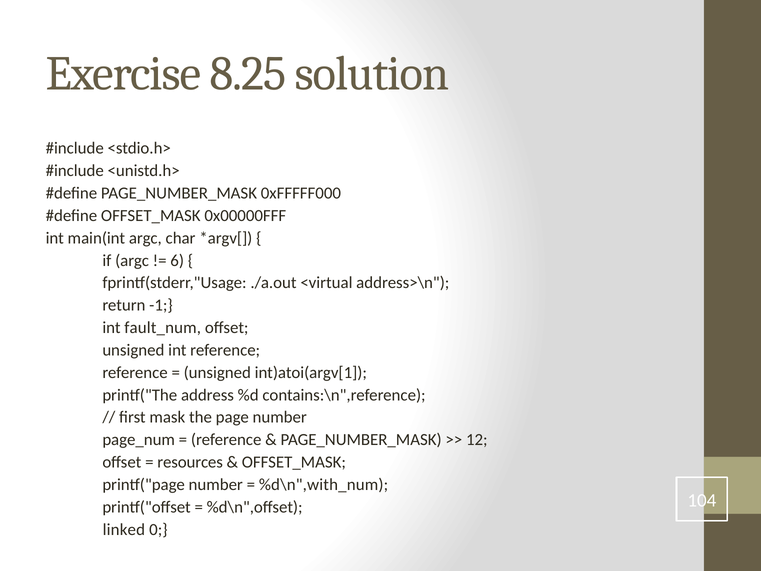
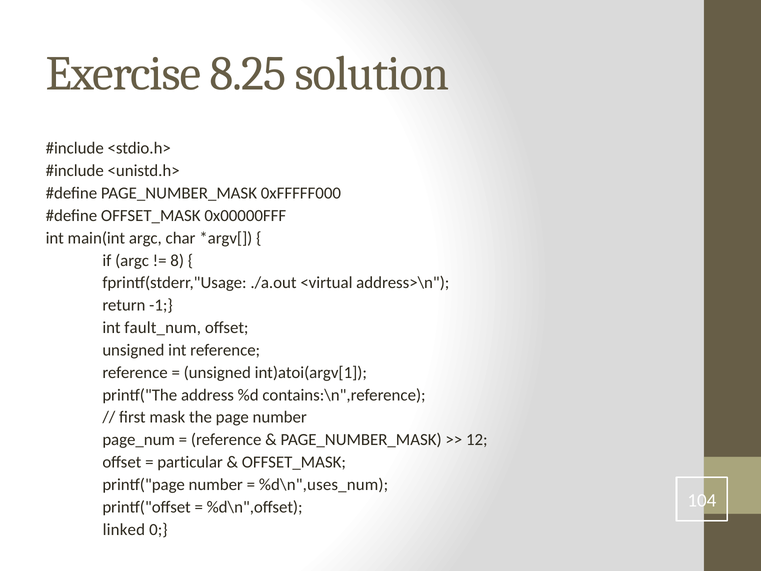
6: 6 -> 8 (177, 260)
resources: resources -> particular (190, 462)
%d\n",with_num: %d\n",with_num -> %d\n",uses_num (324, 484)
